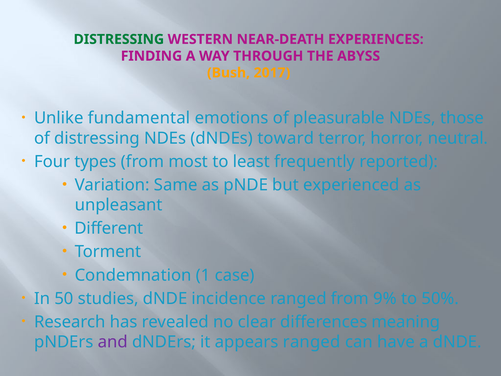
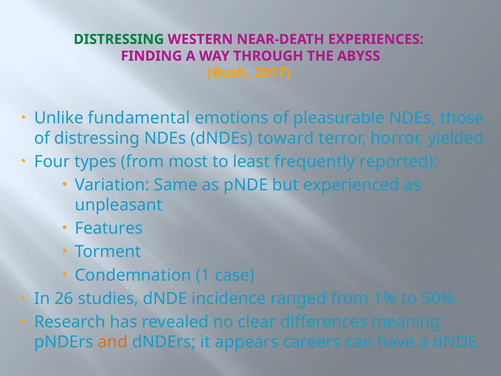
neutral: neutral -> yielded (458, 138)
Different: Different -> Features (109, 228)
50: 50 -> 26 (64, 298)
9%: 9% -> 1% (385, 298)
and colour: purple -> orange (113, 342)
appears ranged: ranged -> careers (312, 342)
